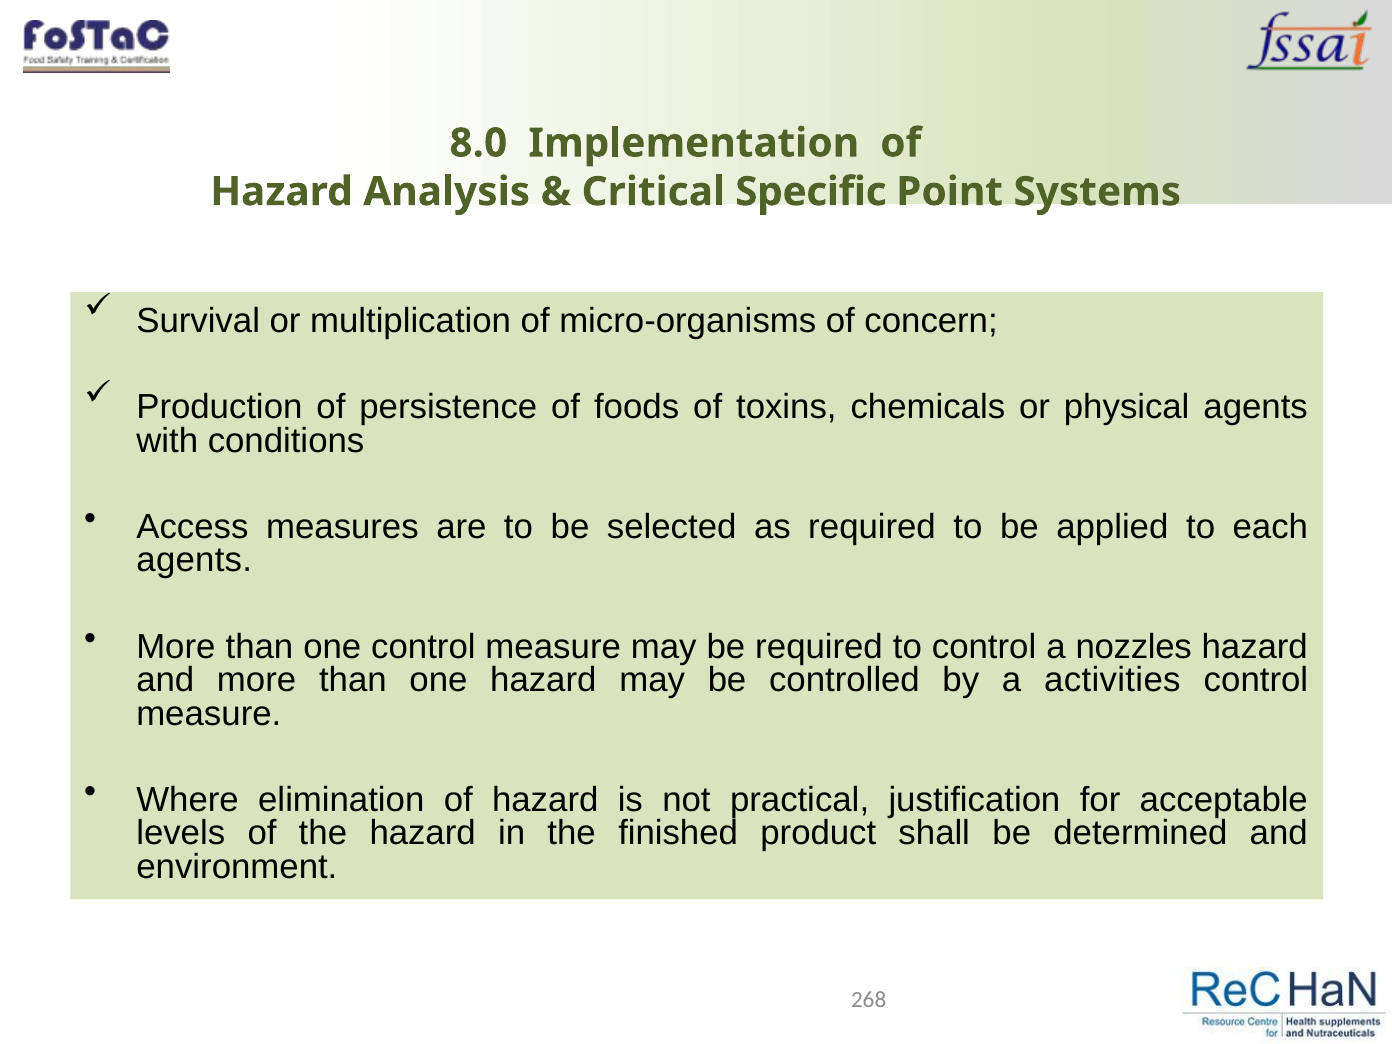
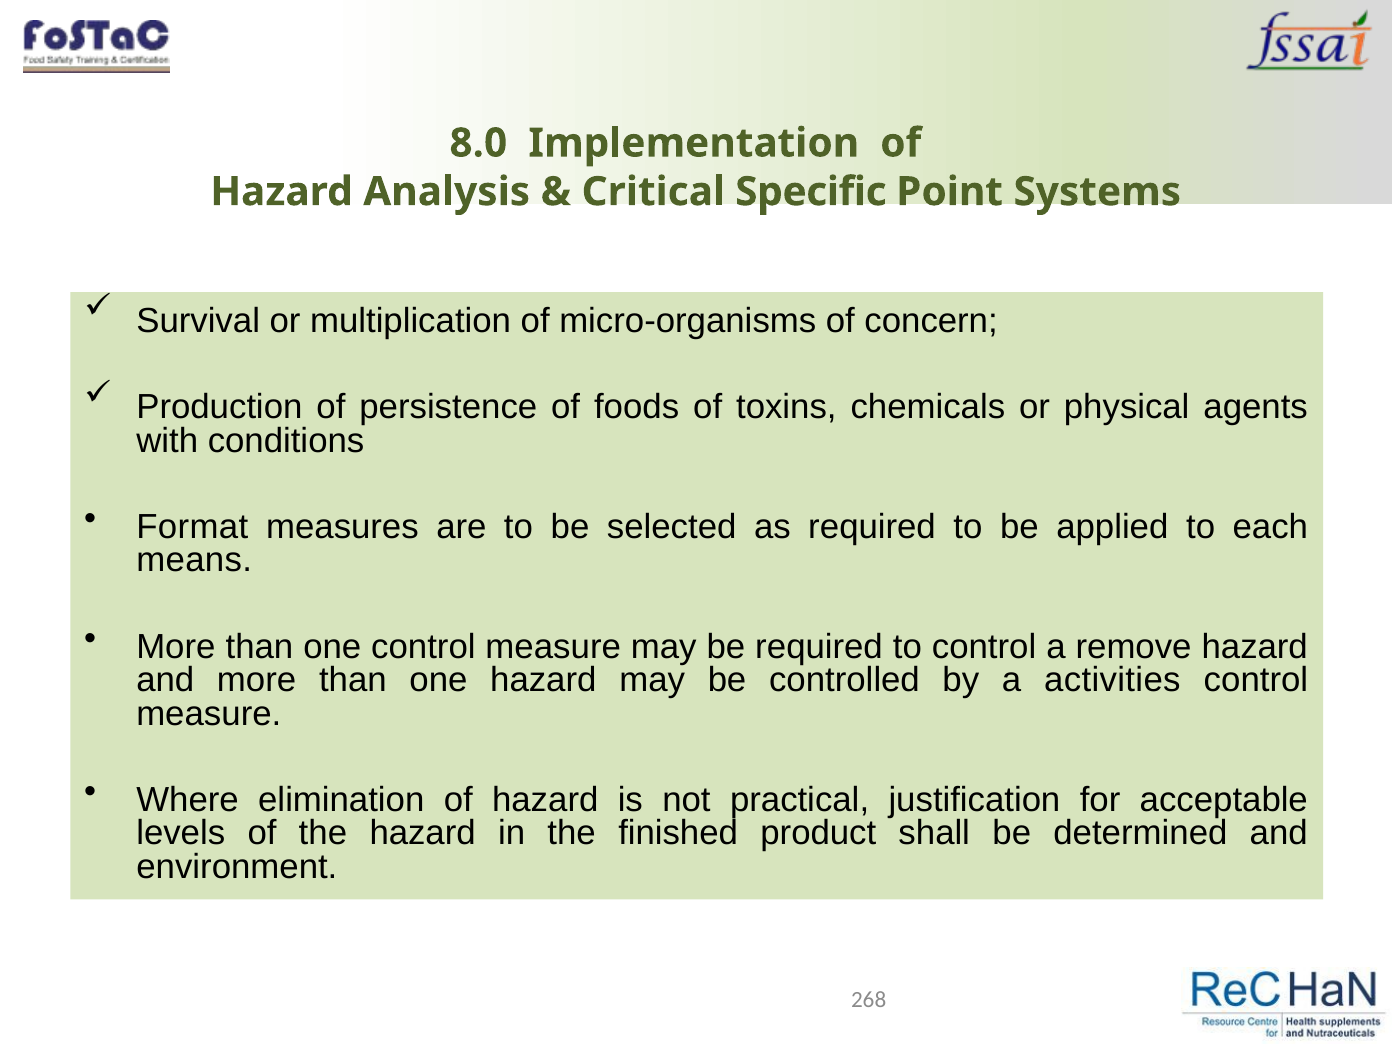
Access: Access -> Format (192, 527)
agents: agents -> means (194, 560)
nozzles: nozzles -> remove (1134, 647)
